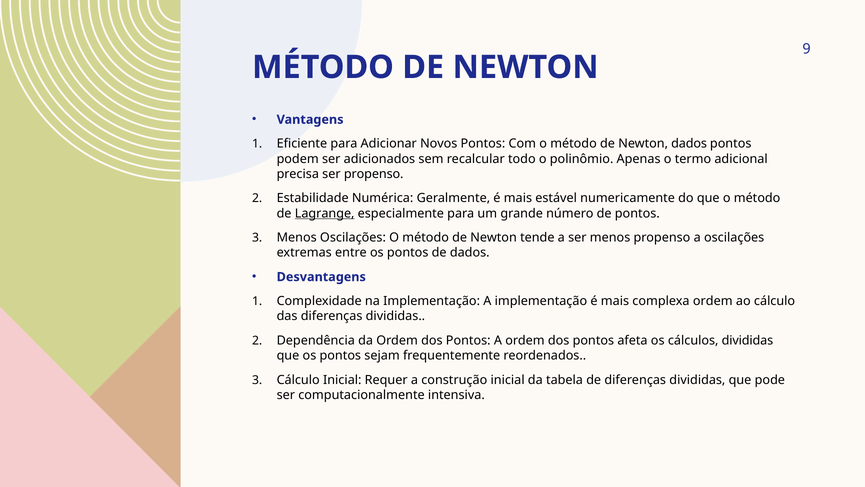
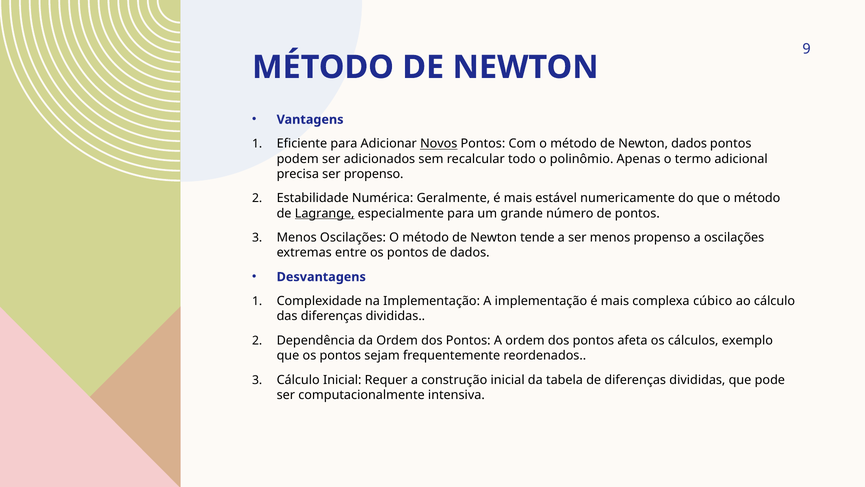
Novos underline: none -> present (439, 144)
complexa ordem: ordem -> cúbico (713, 301)
cálculos divididas: divididas -> exemplo (747, 340)
